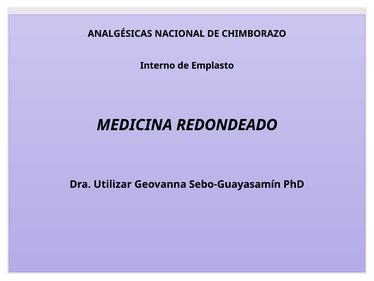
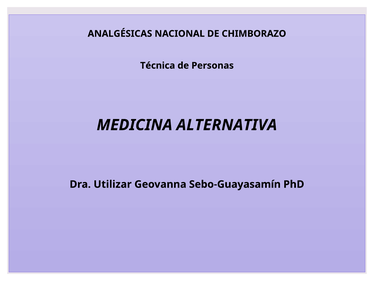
Interno: Interno -> Técnica (158, 65)
Emplasto: Emplasto -> Personas (213, 65)
REDONDEADO: REDONDEADO -> ALTERNATIVA (227, 125)
